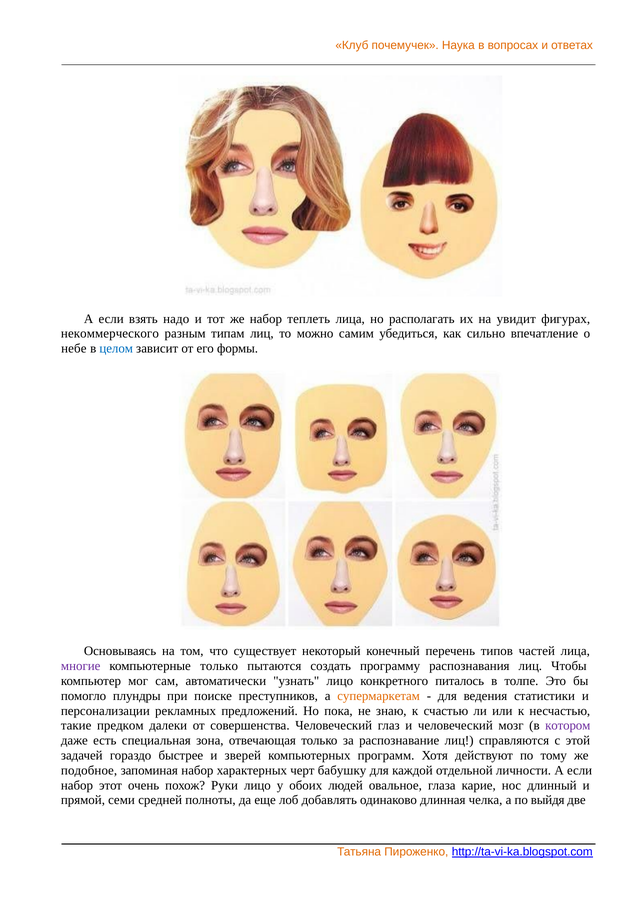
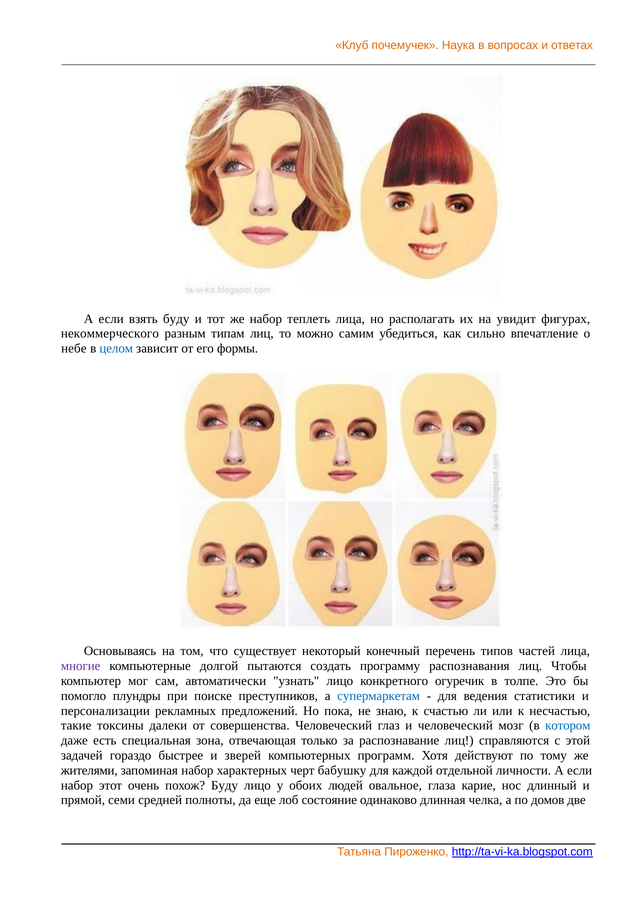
взять надо: надо -> буду (176, 319)
компьютерные только: только -> долгой (219, 666)
питалось: питалось -> огуречик (460, 681)
супермаркетам colour: orange -> blue (379, 696)
предком: предком -> токсины (120, 726)
котором colour: purple -> blue (568, 726)
подобное: подобное -> жителями (89, 770)
похож Руки: Руки -> Буду (225, 785)
добавлять: добавлять -> состояние (329, 800)
выйдя: выйдя -> домов (548, 800)
